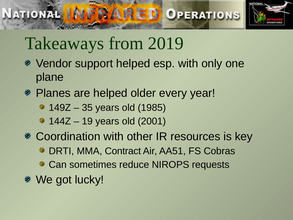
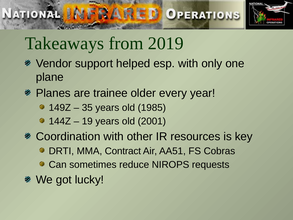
are helped: helped -> trainee (110, 93)
